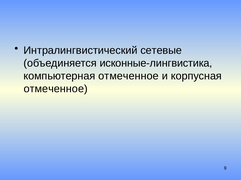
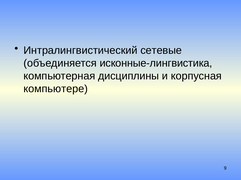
компьютерная отмеченное: отмеченное -> дисциплины (129, 76)
отмеченное: отмеченное -> компьютере (56, 89)
